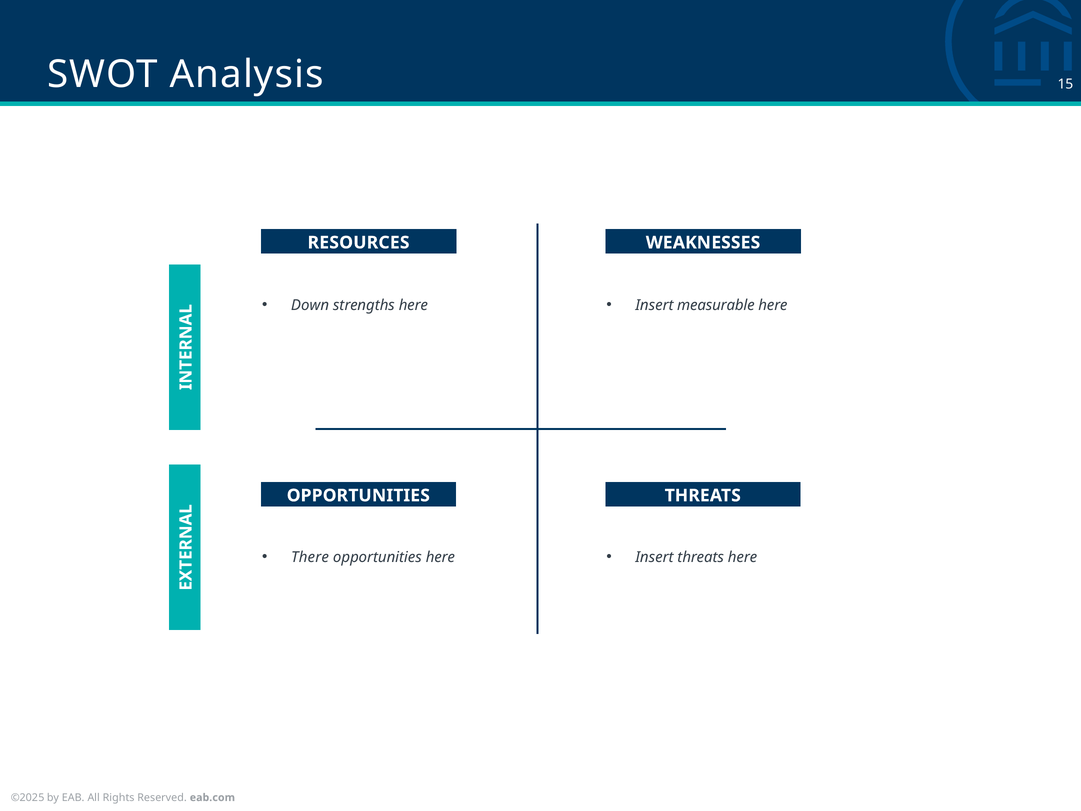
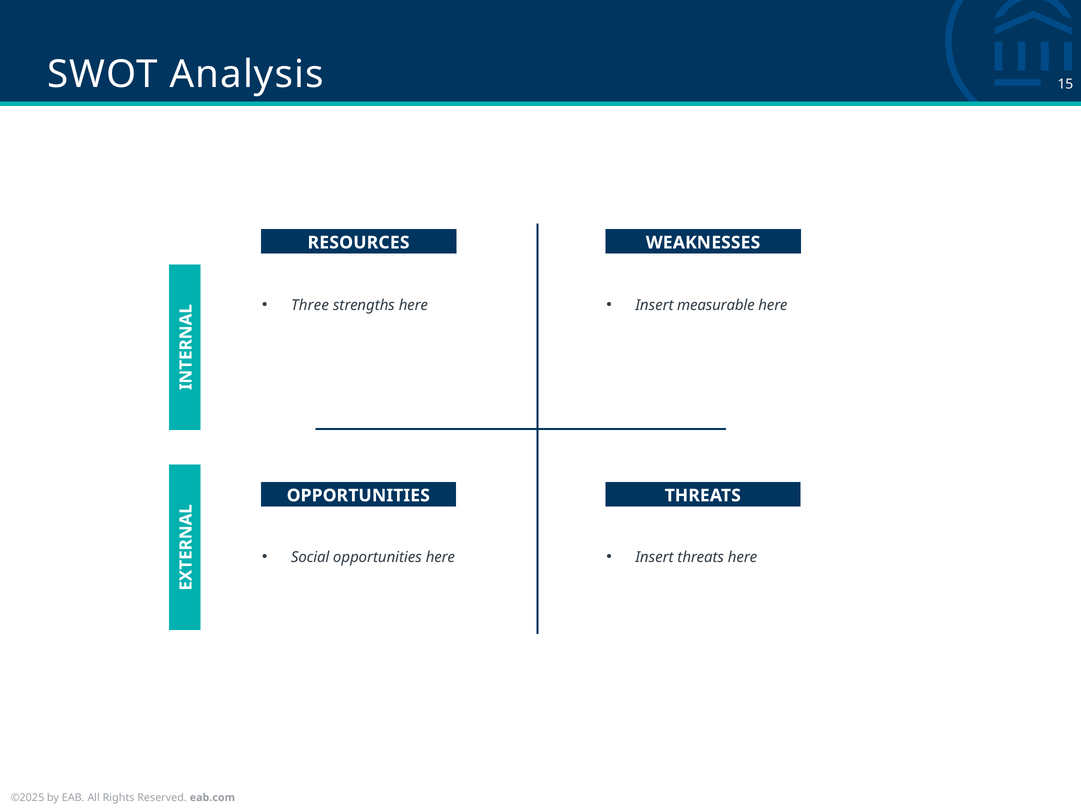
Down: Down -> Three (310, 305)
There: There -> Social (310, 557)
